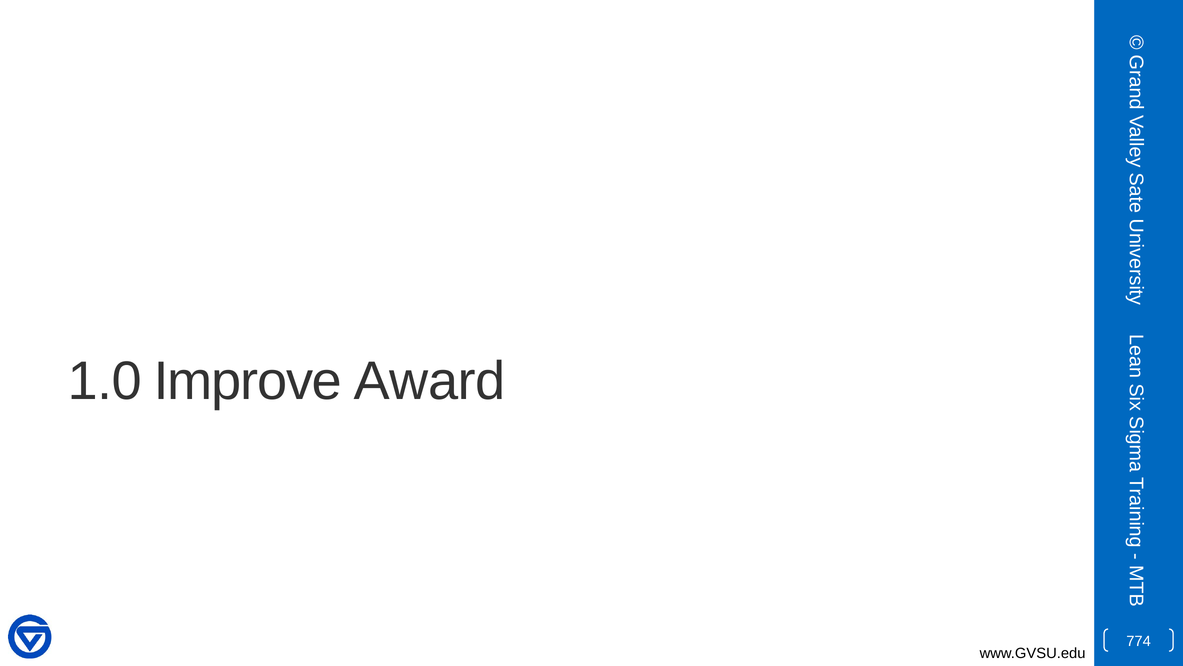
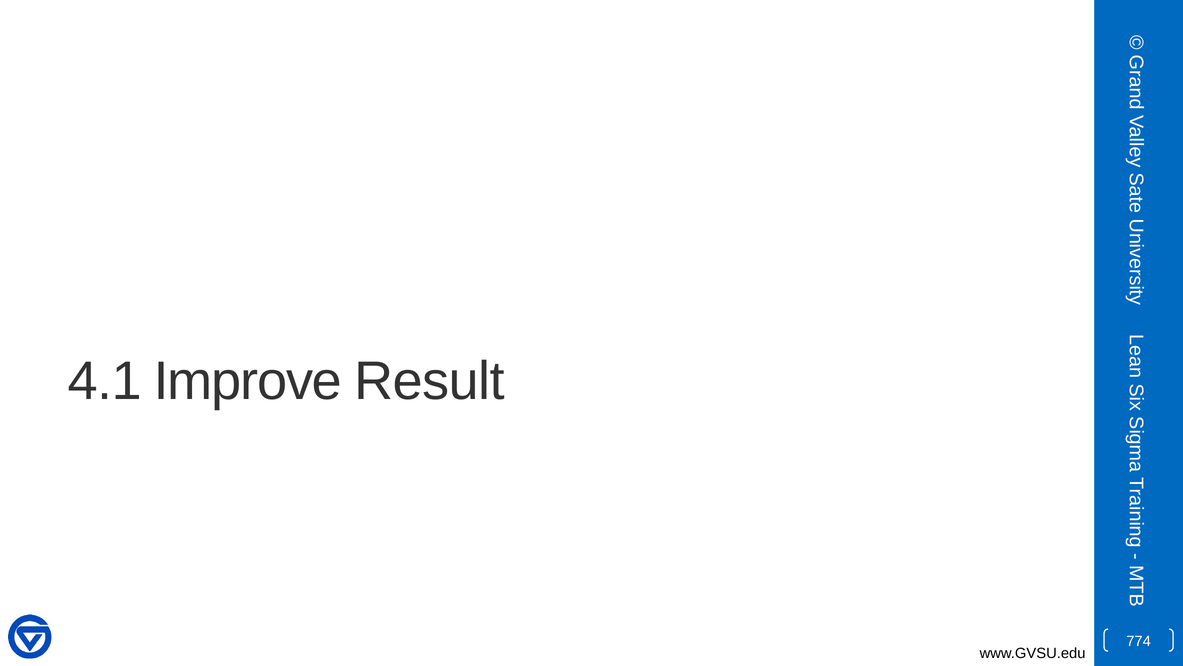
1.0: 1.0 -> 4.1 (105, 381)
Award: Award -> Result (430, 381)
